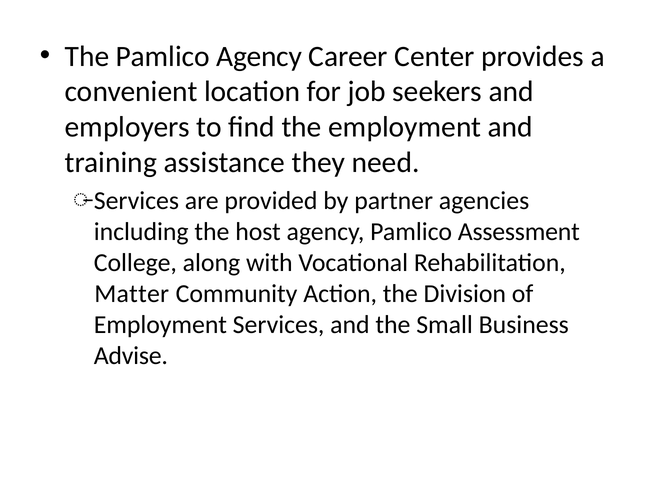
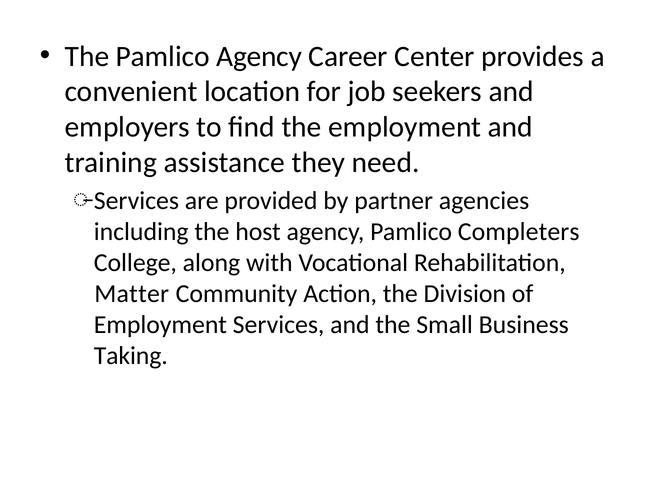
Assessment: Assessment -> Completers (519, 232)
Advise: Advise -> Taking (131, 356)
